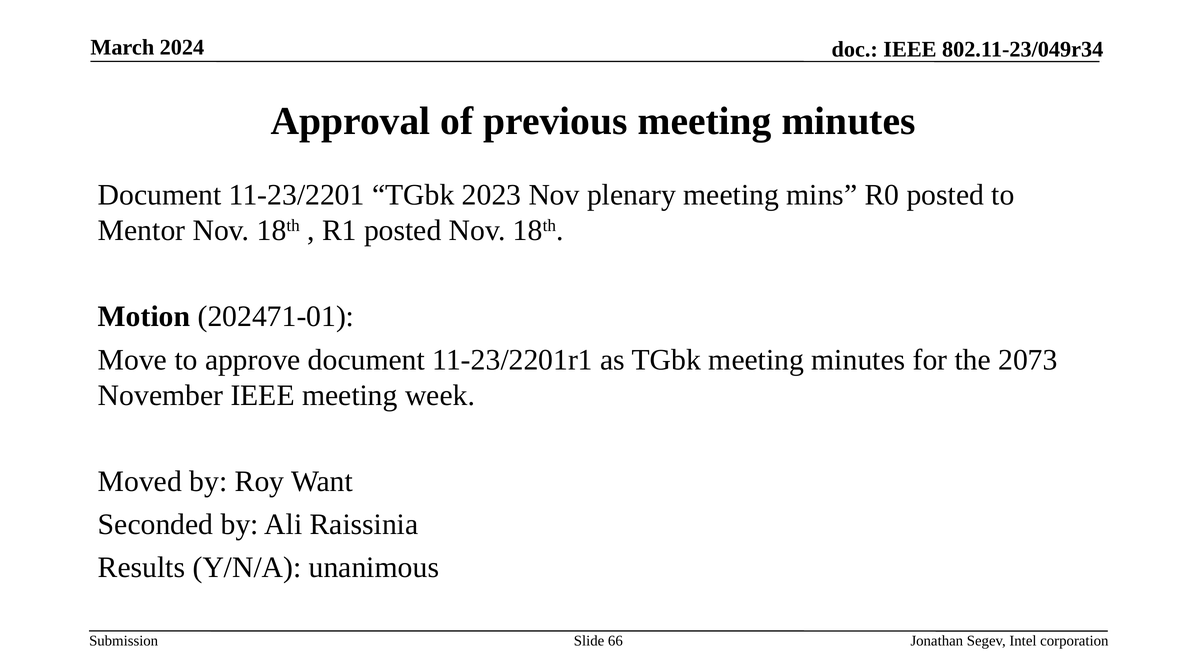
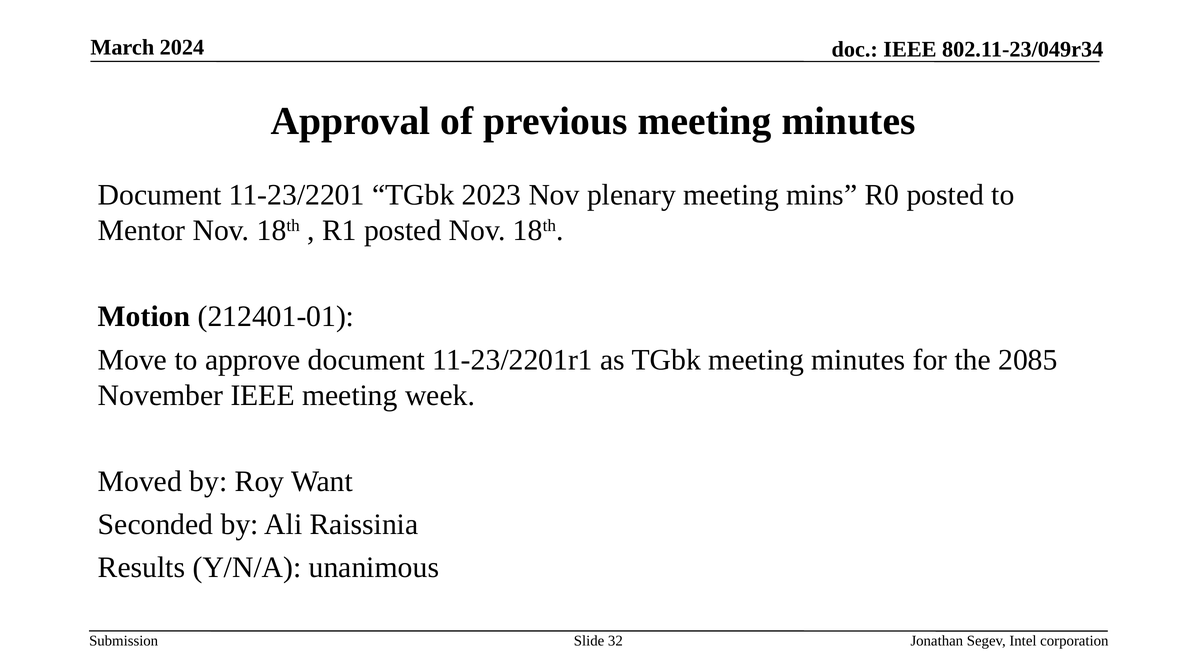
202471-01: 202471-01 -> 212401-01 (276, 317)
2073: 2073 -> 2085 (1028, 360)
66: 66 -> 32 (615, 640)
